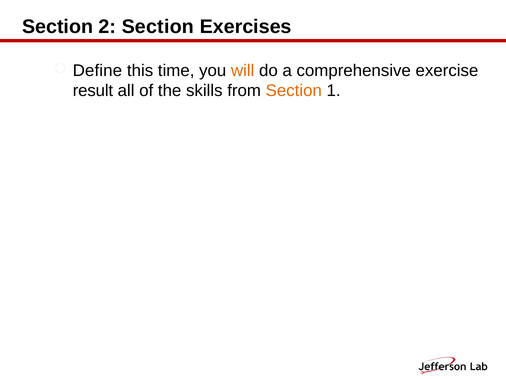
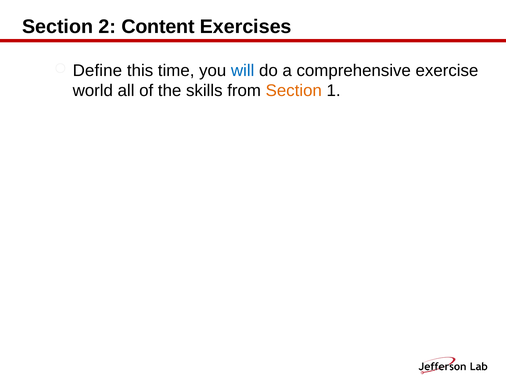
2 Section: Section -> Content (158, 27)
will colour: orange -> blue (243, 71)
result: result -> world (93, 91)
